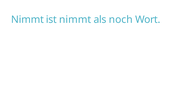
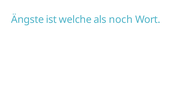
Nimmt: Nimmt -> Ängste (28, 19)
ist nimmt: nimmt -> welche (75, 19)
